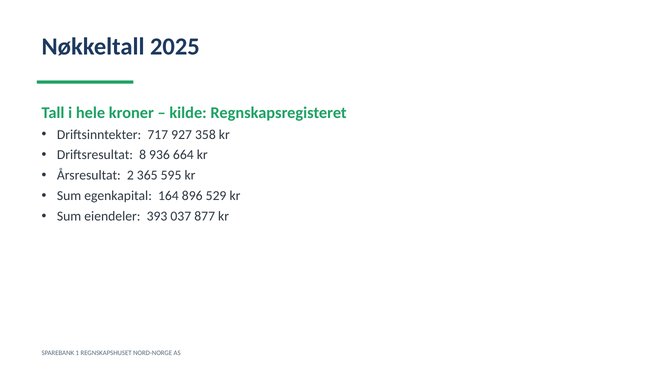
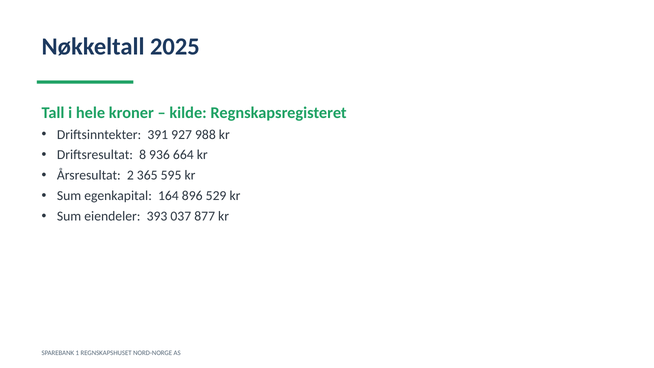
717: 717 -> 391 (158, 134)
358: 358 -> 988 (205, 134)
